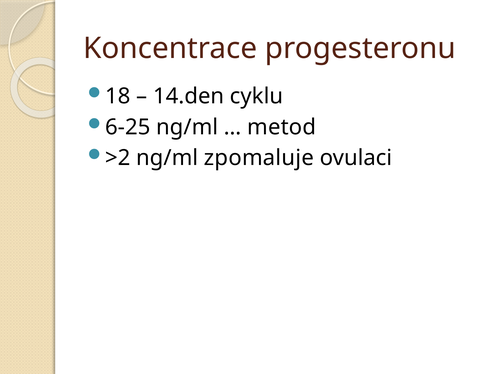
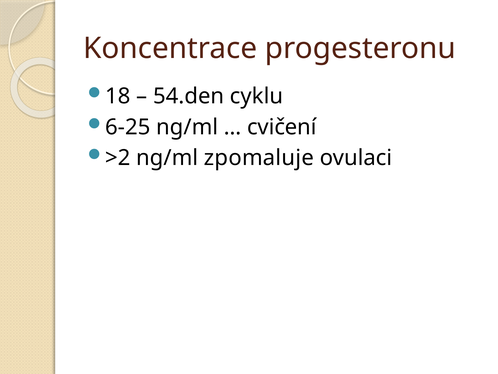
14.den: 14.den -> 54.den (189, 96)
metod: metod -> cvičení (282, 127)
